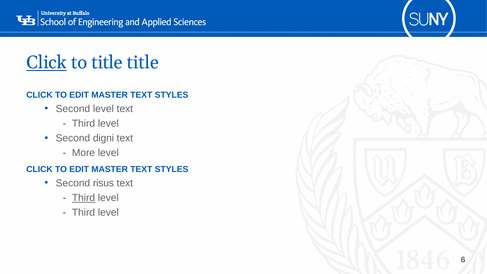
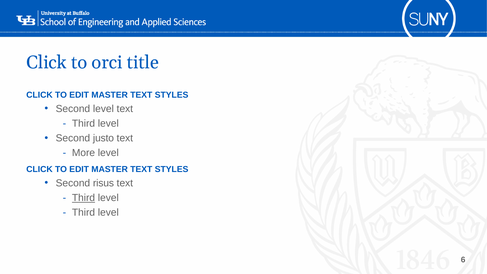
Click underline: present -> none (47, 63)
to title: title -> orci (107, 63)
digni: digni -> justo (103, 138)
